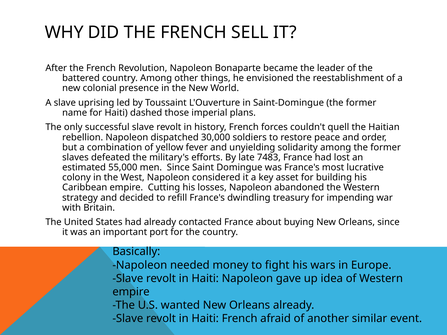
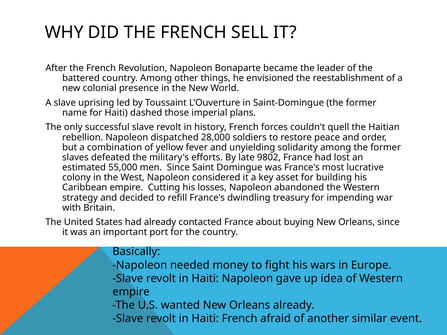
30,000: 30,000 -> 28,000 (216, 137)
7483: 7483 -> 9802 (269, 158)
